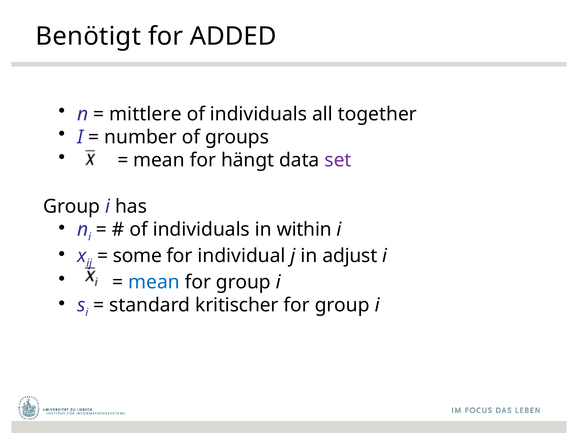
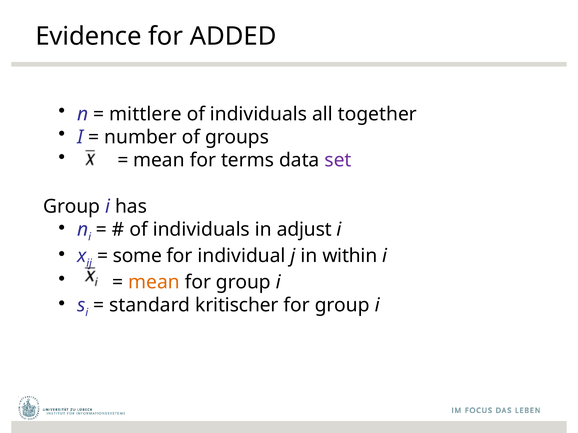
Benötigt: Benötigt -> Evidence (88, 37)
hängt: hängt -> terms (248, 160)
within: within -> adjust (304, 230)
adjust: adjust -> within (350, 256)
mean colour: blue -> orange (154, 282)
